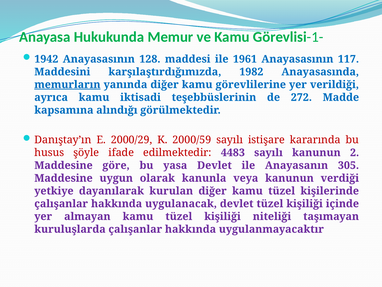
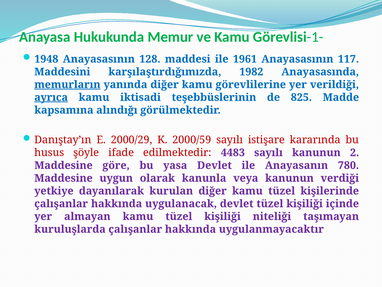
1942: 1942 -> 1948 (46, 59)
ayrıca underline: none -> present (51, 97)
272: 272 -> 825 (301, 97)
305: 305 -> 780 (348, 165)
